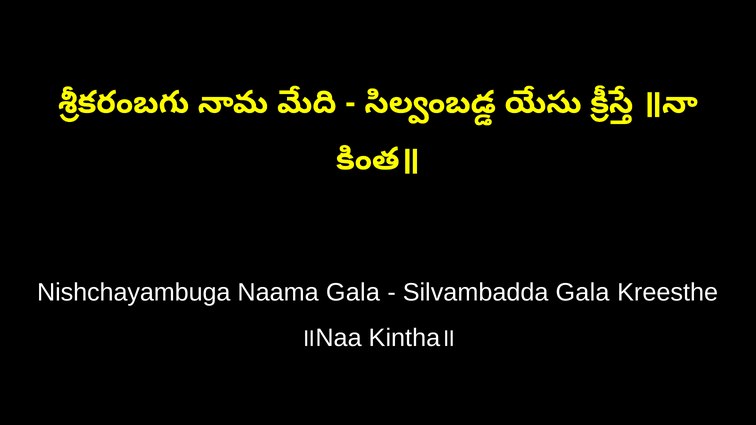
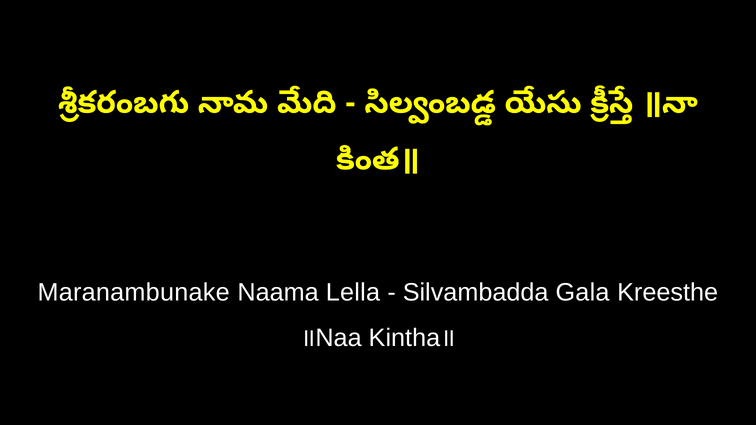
Nishchayambuga: Nishchayambuga -> Maranambunake (134, 293)
Naama Gala: Gala -> Lella (353, 293)
